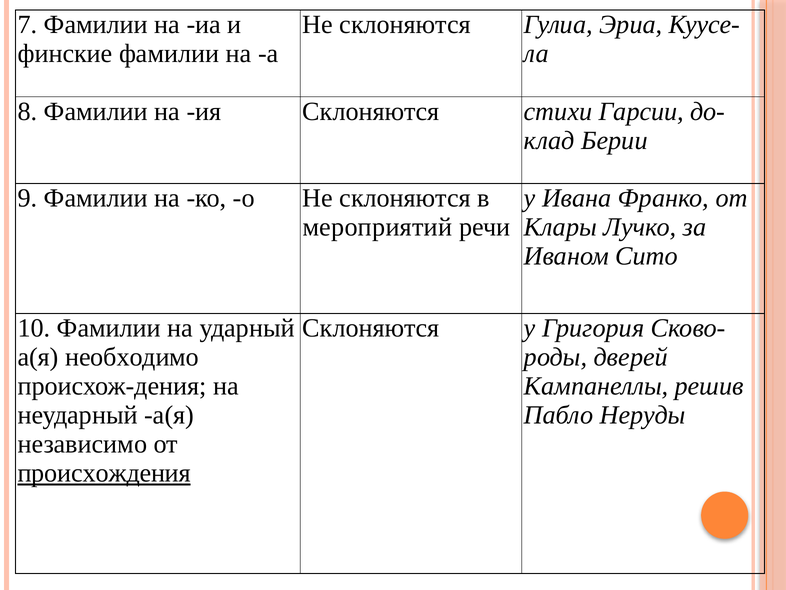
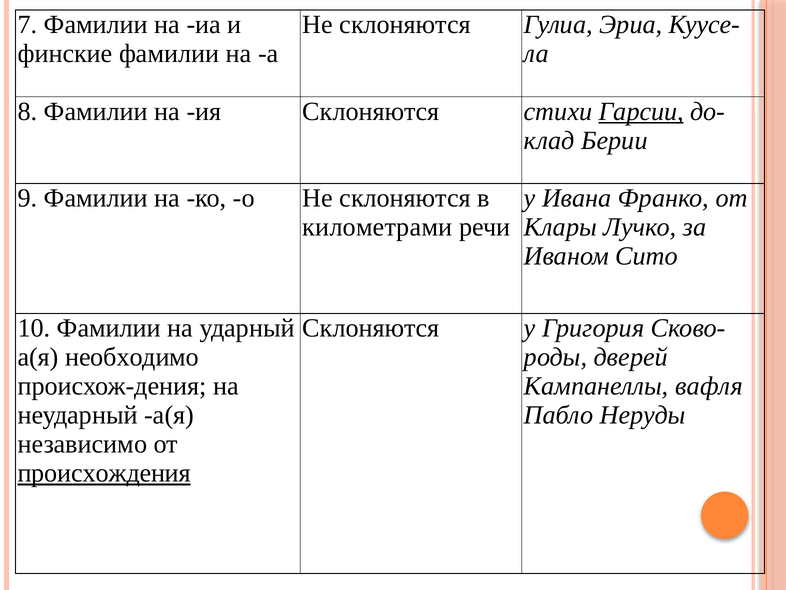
Гарсии underline: none -> present (641, 111)
мероприятий: мероприятий -> километрами (377, 227)
решив: решив -> вафля (709, 386)
